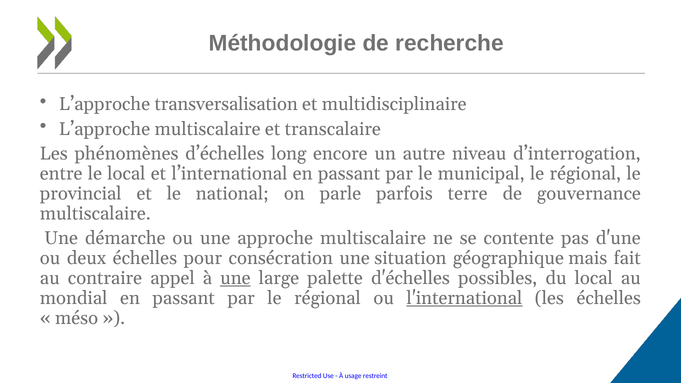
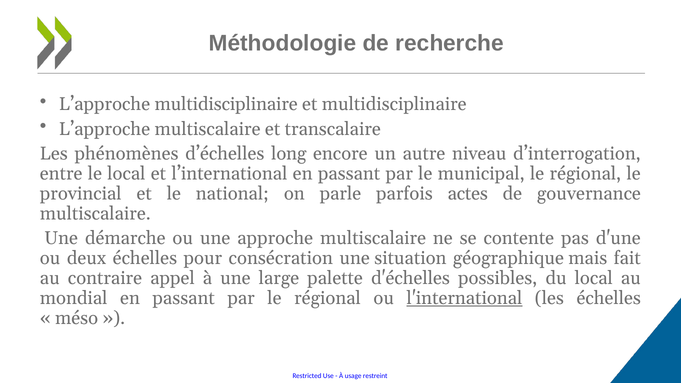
L’approche transversalisation: transversalisation -> multidisciplinaire (226, 104)
terre: terre -> actes (468, 194)
une underline: present -> none (235, 278)
